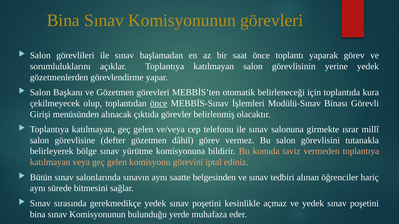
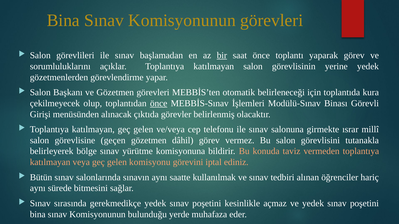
bir underline: none -> present (222, 55)
defter: defter -> geçen (113, 141)
belgesinden: belgesinden -> kullanılmak (214, 178)
